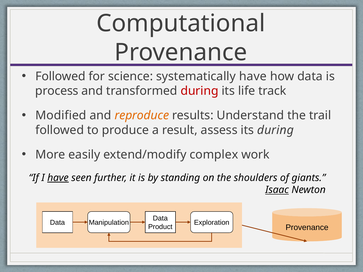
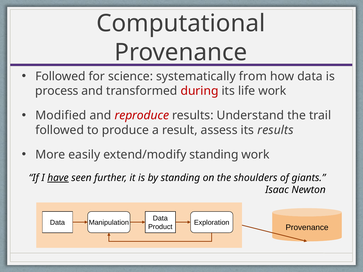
systematically have: have -> from (253, 76)
life track: track -> work (272, 91)
reproduce colour: orange -> red (142, 116)
its during: during -> results (275, 130)
extend/modify complex: complex -> standing (214, 155)
Isaac underline: present -> none (277, 190)
